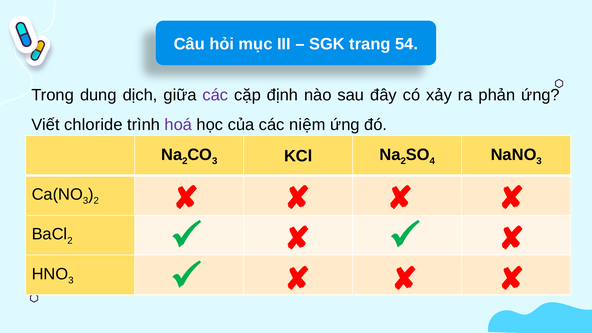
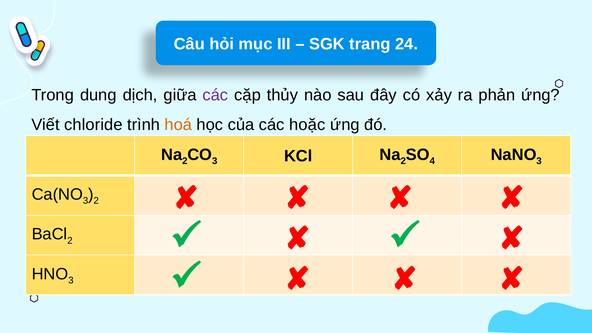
54: 54 -> 24 (406, 44)
định: định -> thủy (282, 95)
hoá colour: purple -> orange (178, 125)
niệm: niệm -> hoặc (307, 125)
